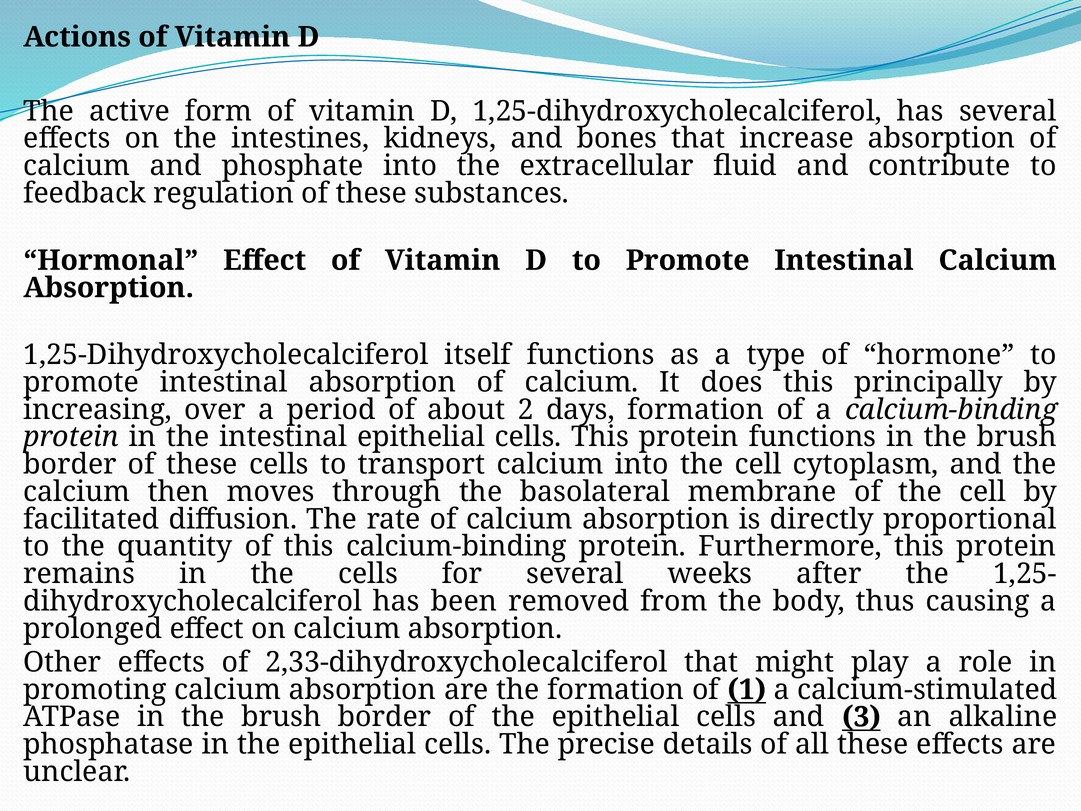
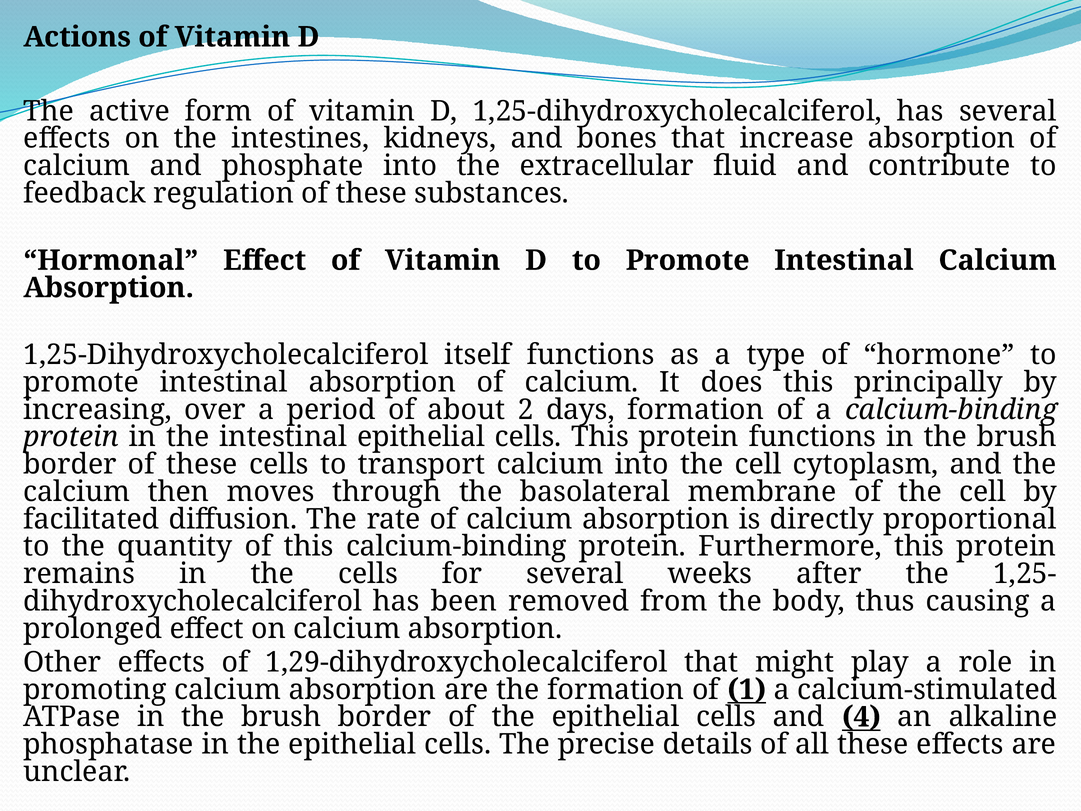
2,33-dihydroxycholecalciferol: 2,33-dihydroxycholecalciferol -> 1,29-dihydroxycholecalciferol (467, 662)
3: 3 -> 4 (861, 717)
